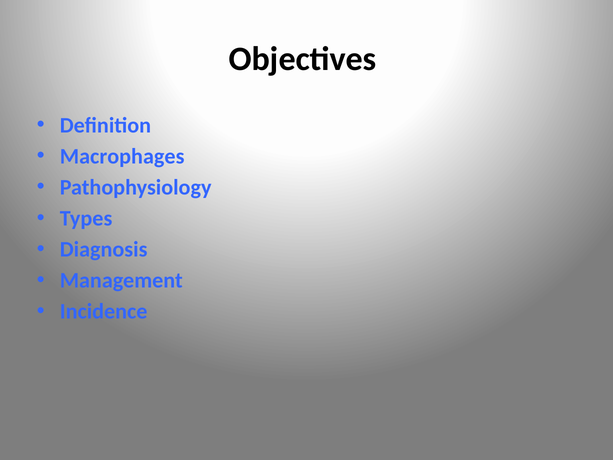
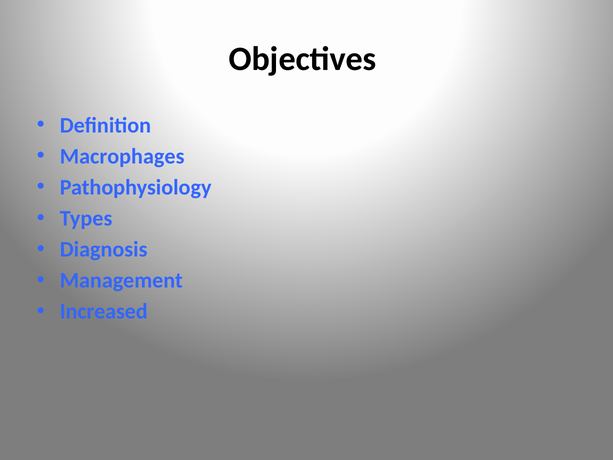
Incidence: Incidence -> Increased (104, 311)
